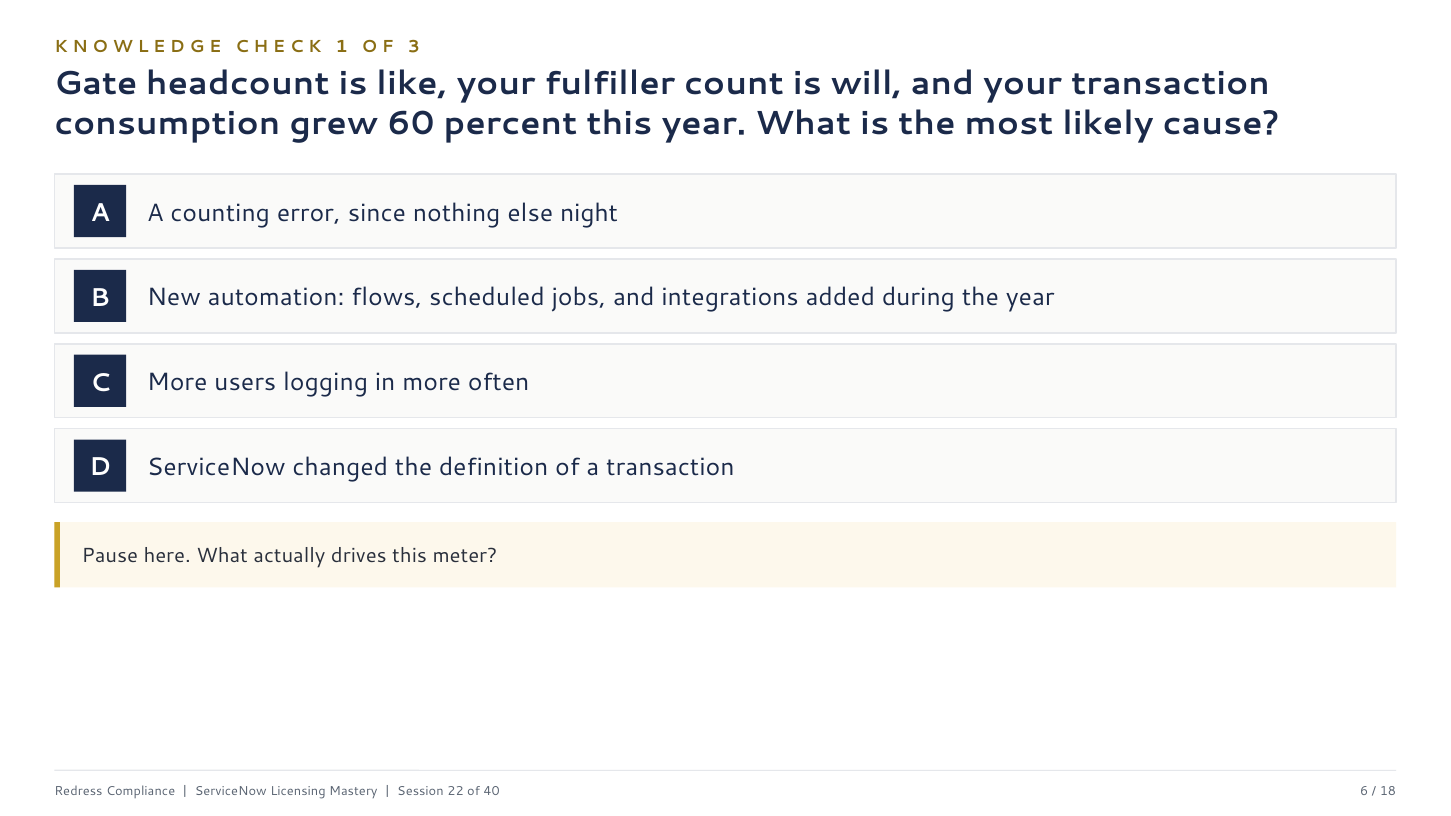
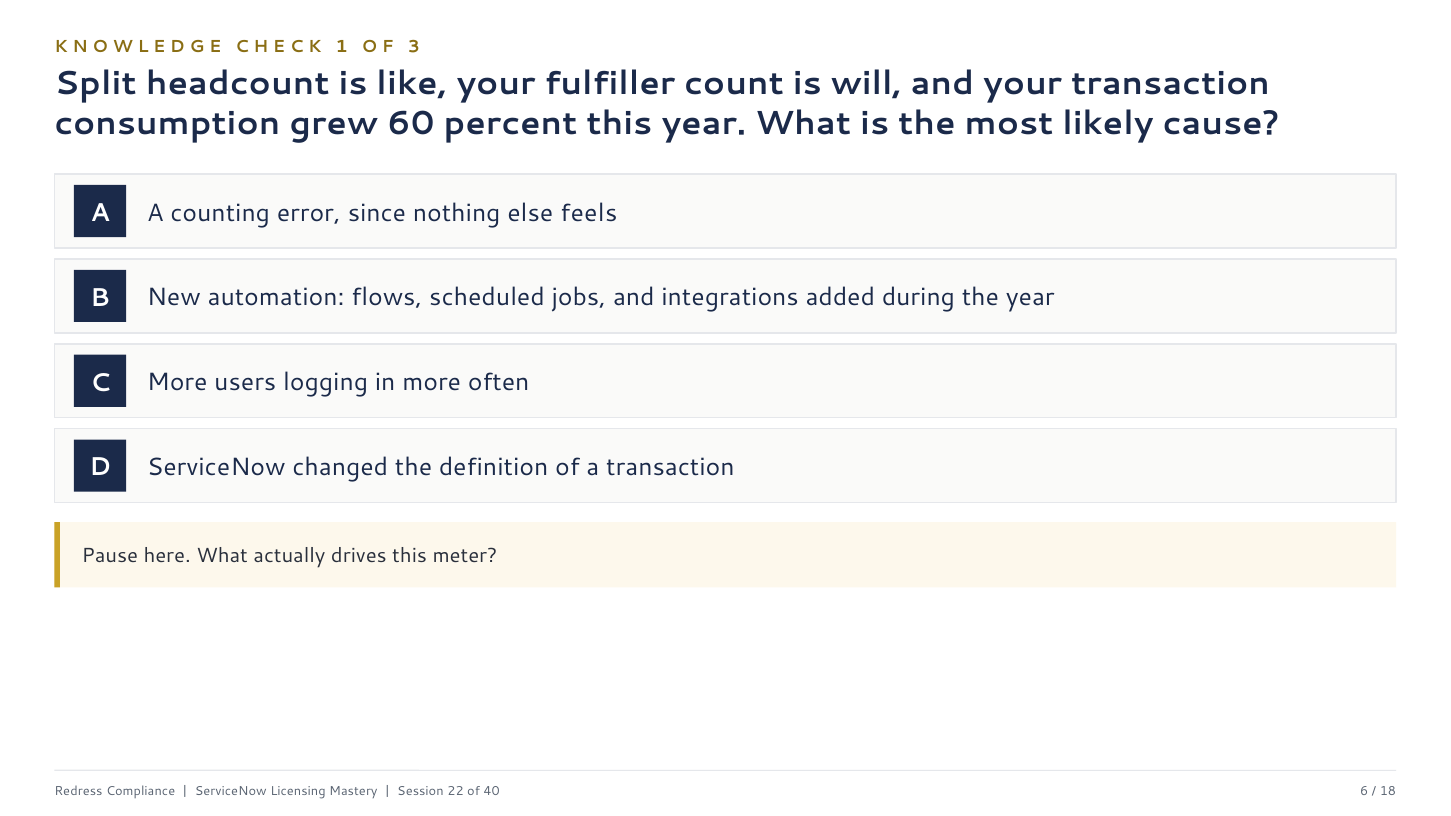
Gate: Gate -> Split (96, 83)
night: night -> feels (589, 213)
